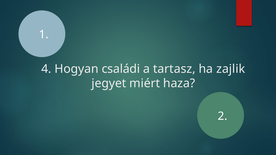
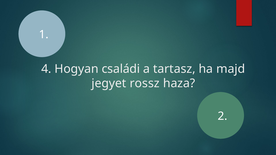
zajlik: zajlik -> majd (231, 69)
miért: miért -> rossz (145, 84)
